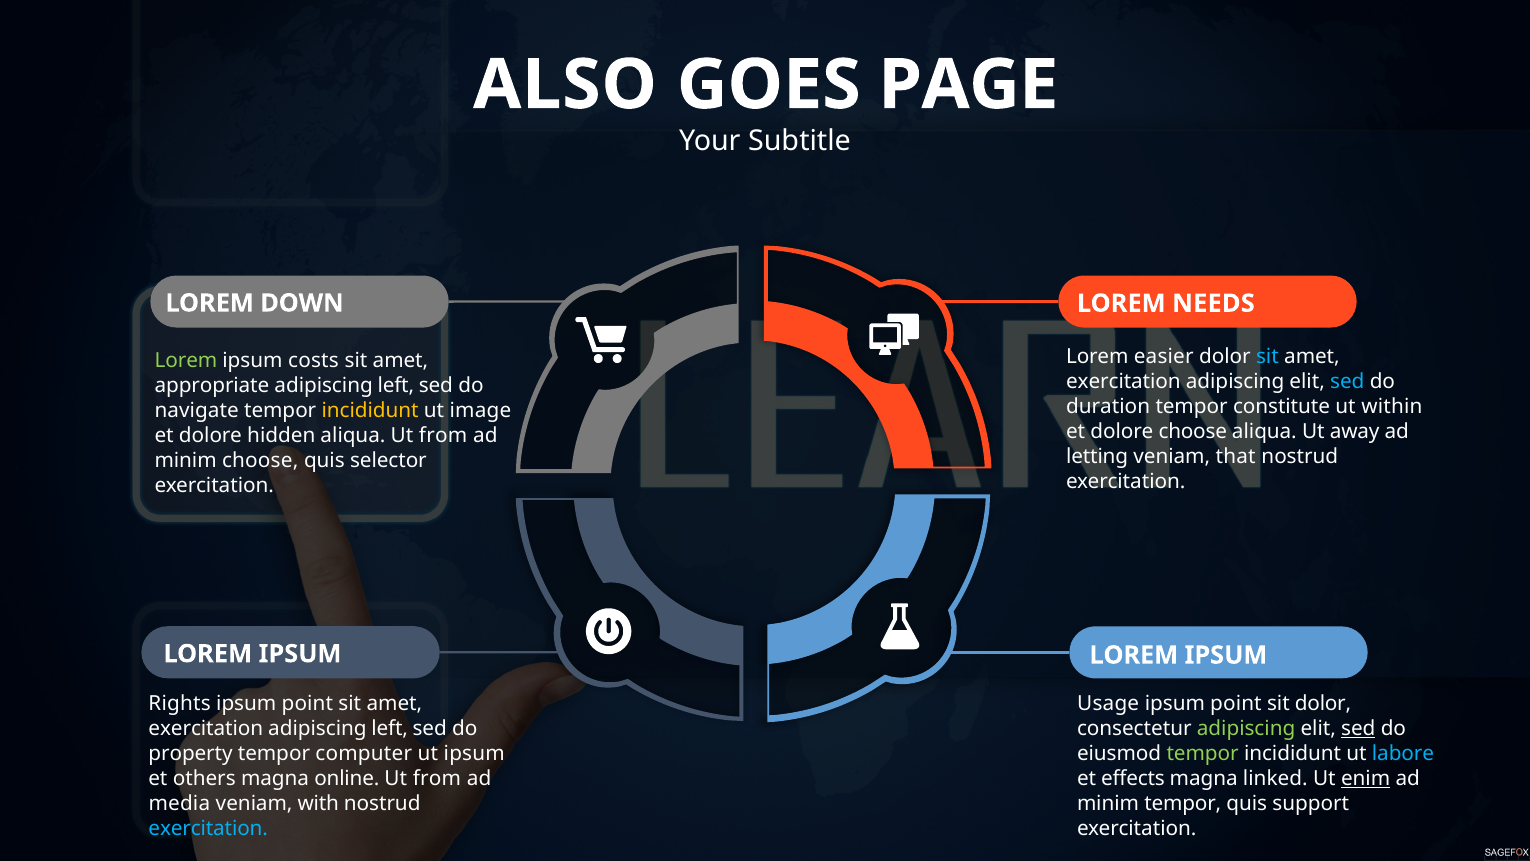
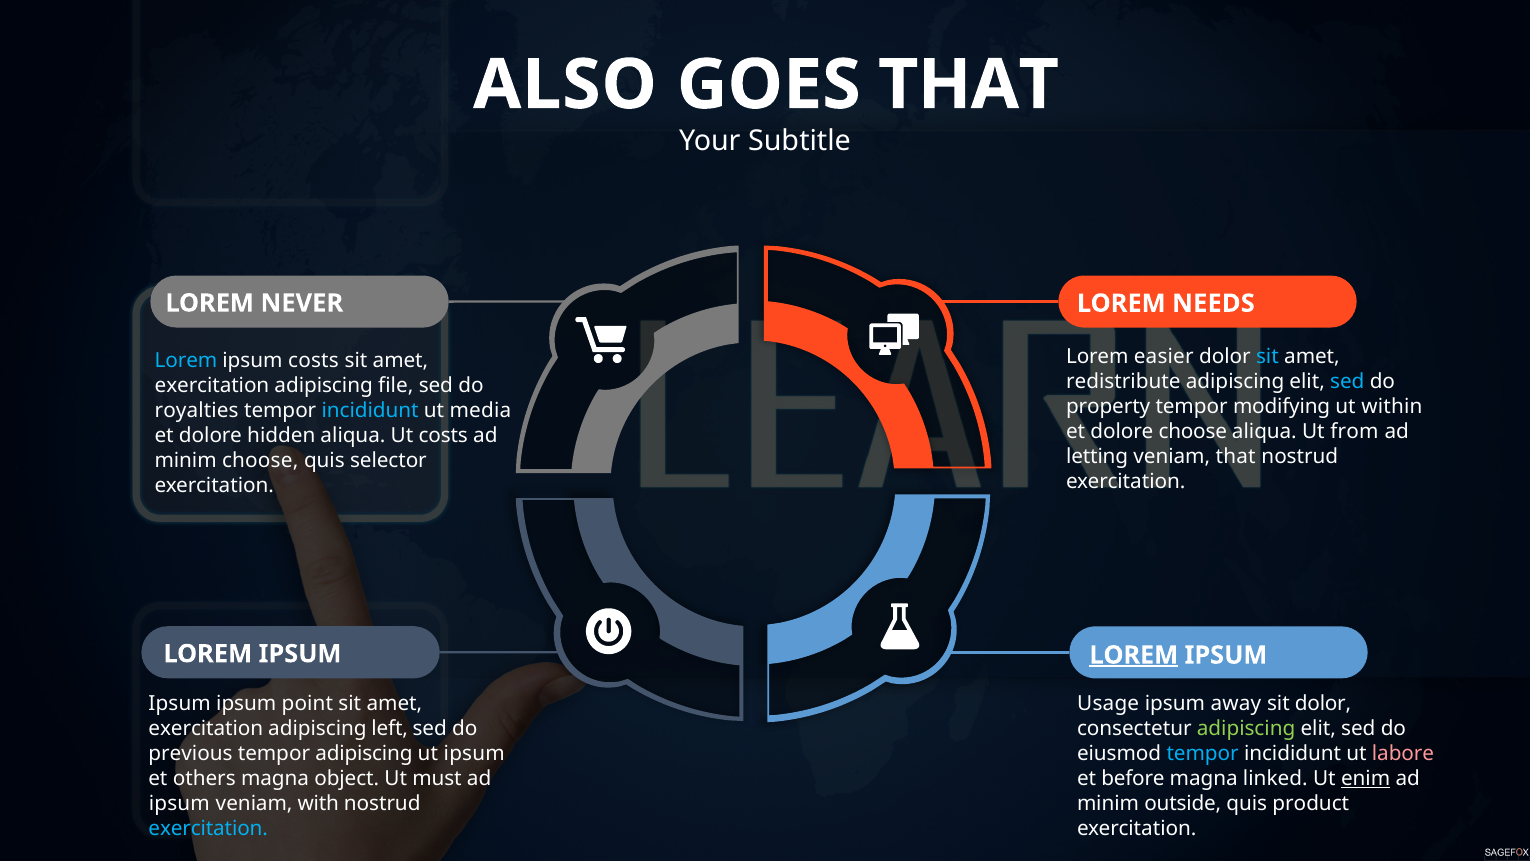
PAGE: PAGE -> THAT (968, 85)
DOWN: DOWN -> NEVER (302, 303)
Lorem colour: light green -> light blue (186, 361)
exercitation: exercitation -> redistribute (1123, 381)
appropriate: appropriate -> exercitation (212, 386)
left: left -> file (396, 386)
duration: duration -> property (1108, 406)
constitute: constitute -> modifying (1282, 406)
navigate: navigate -> royalties (197, 411)
incididunt colour: yellow -> light blue (370, 411)
image: image -> media (480, 411)
away: away -> from (1354, 431)
aliqua Ut from: from -> costs (443, 436)
LOREM underline: none -> present (1134, 655)
Rights: Rights -> Ipsum (180, 704)
point: point -> away (1236, 704)
sed underline: present -> none (1358, 729)
property: property -> previous (191, 753)
tempor computer: computer -> adipiscing (364, 753)
tempor colour: light green -> light blue (1203, 753)
labore colour: light blue -> pink (1403, 753)
online: online -> object (347, 778)
from: from -> must (437, 778)
effects: effects -> before (1133, 778)
media: media -> ipsum (179, 803)
minim tempor: tempor -> outside (1183, 803)
support: support -> product (1311, 803)
